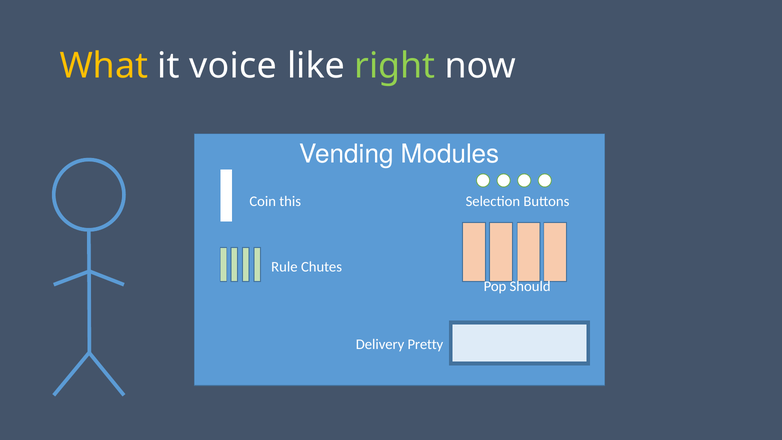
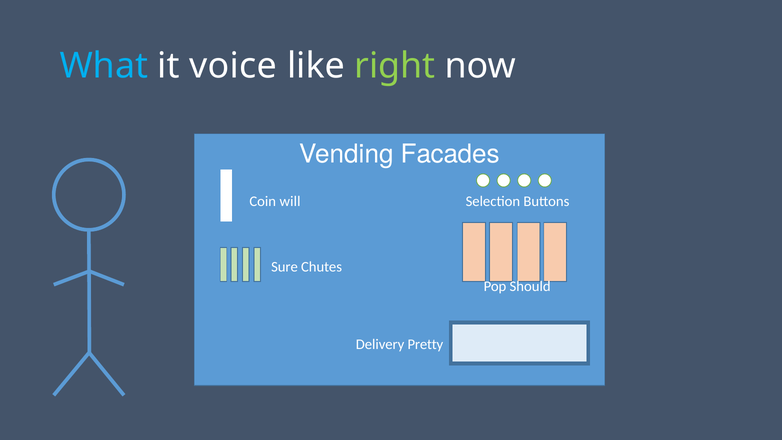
What colour: yellow -> light blue (104, 66)
Modules: Modules -> Facades (450, 154)
this: this -> will (290, 201)
Rule: Rule -> Sure (284, 267)
